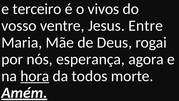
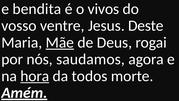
terceiro: terceiro -> bendita (37, 9)
Entre: Entre -> Deste (146, 26)
Mãe underline: none -> present (60, 42)
esperança: esperança -> saudamos (90, 59)
